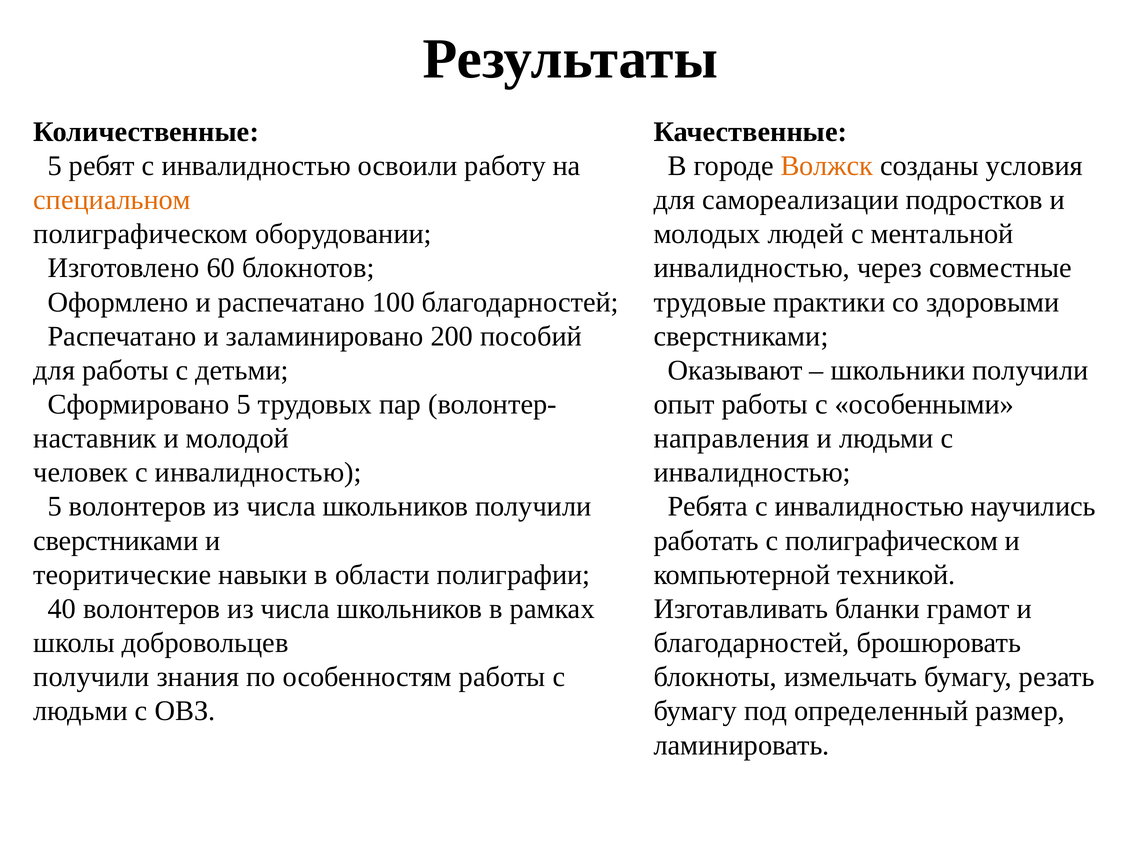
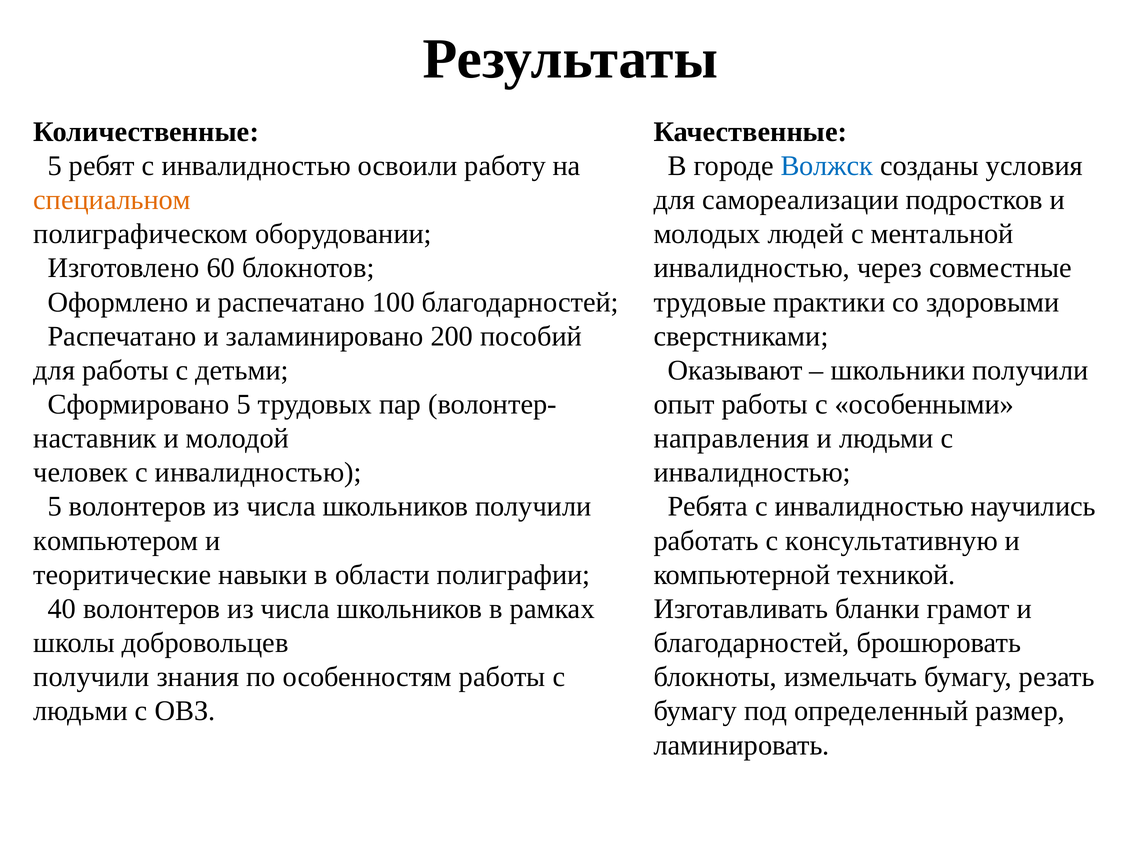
Волжск colour: orange -> blue (827, 166)
сверстниками: сверстниками -> компьютером (116, 541)
с полиграфическом: полиграфическом -> консультативную (892, 541)
